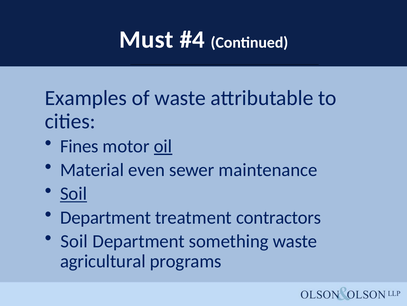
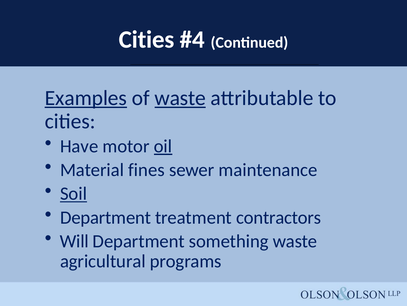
Must: Must -> Cities (147, 39)
Examples underline: none -> present (86, 98)
waste underline: none -> present (180, 98)
Fines: Fines -> Have (79, 146)
even: even -> fines (146, 170)
Soil: Soil -> Will (74, 241)
